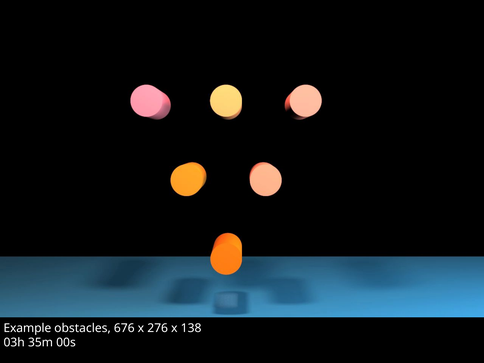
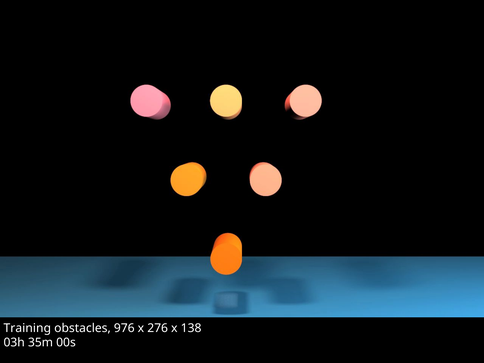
Example: Example -> Training (27, 328)
676: 676 -> 976 (124, 328)
